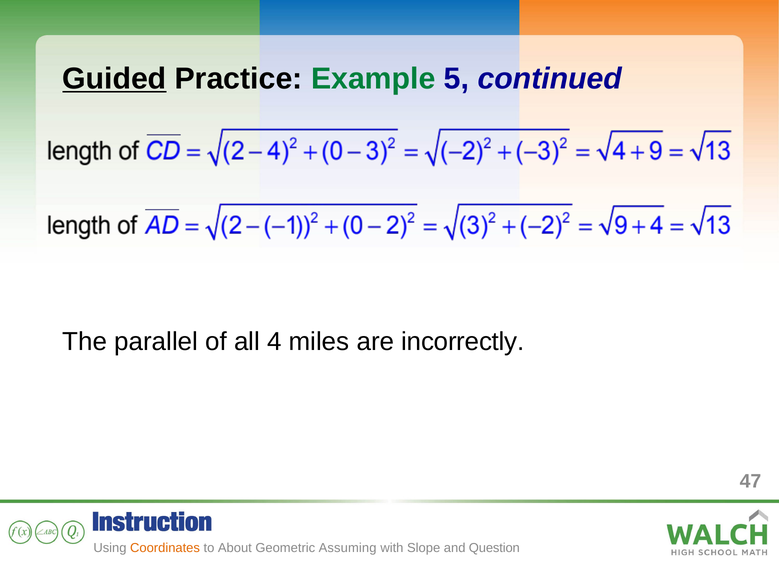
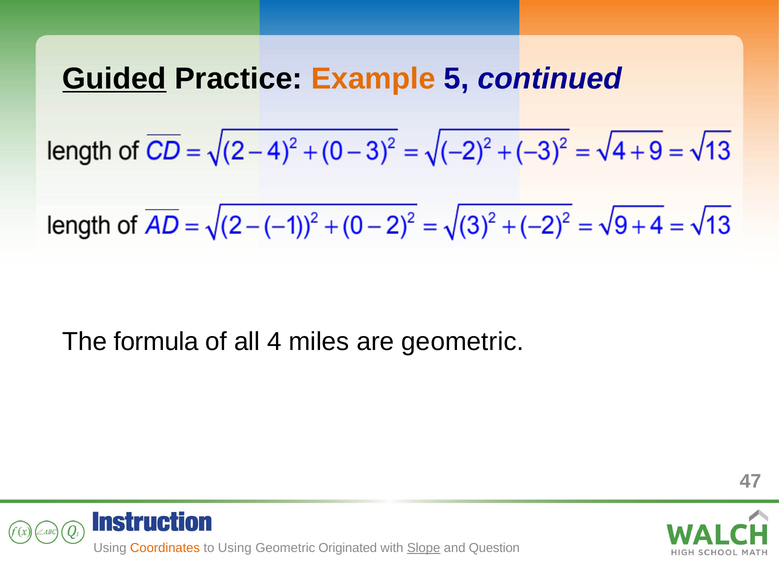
Example colour: green -> orange (373, 79)
parallel: parallel -> formula (156, 342)
are incorrectly: incorrectly -> geometric (463, 342)
to About: About -> Using (235, 548)
Assuming: Assuming -> Originated (348, 548)
Slope underline: none -> present (424, 548)
